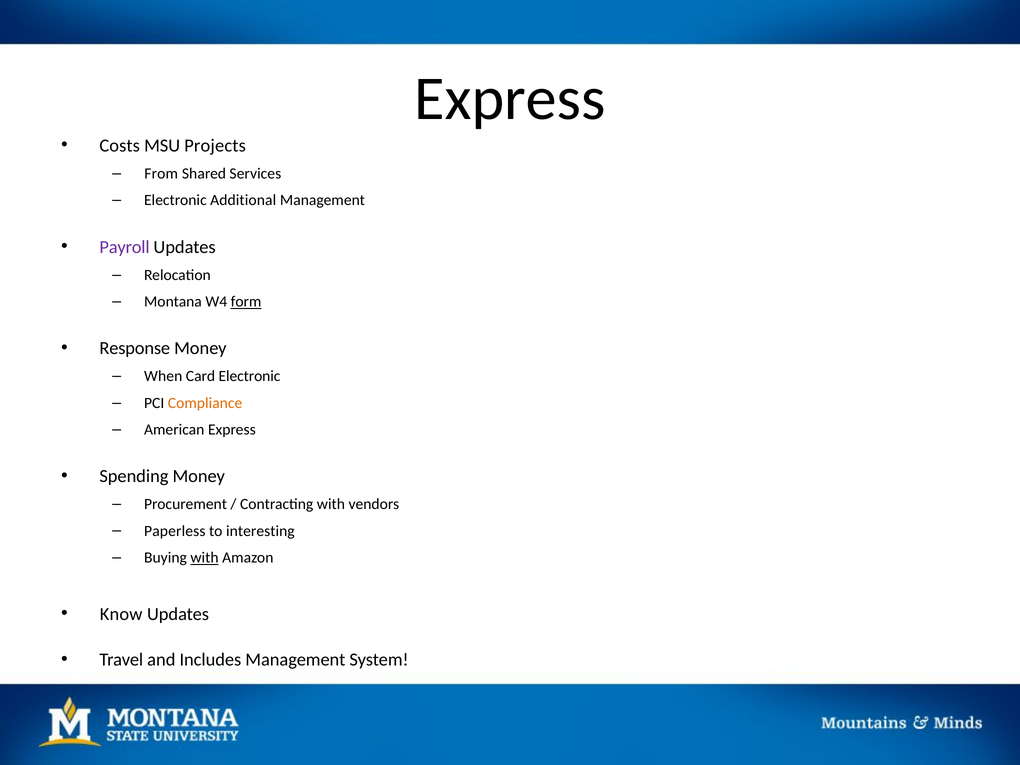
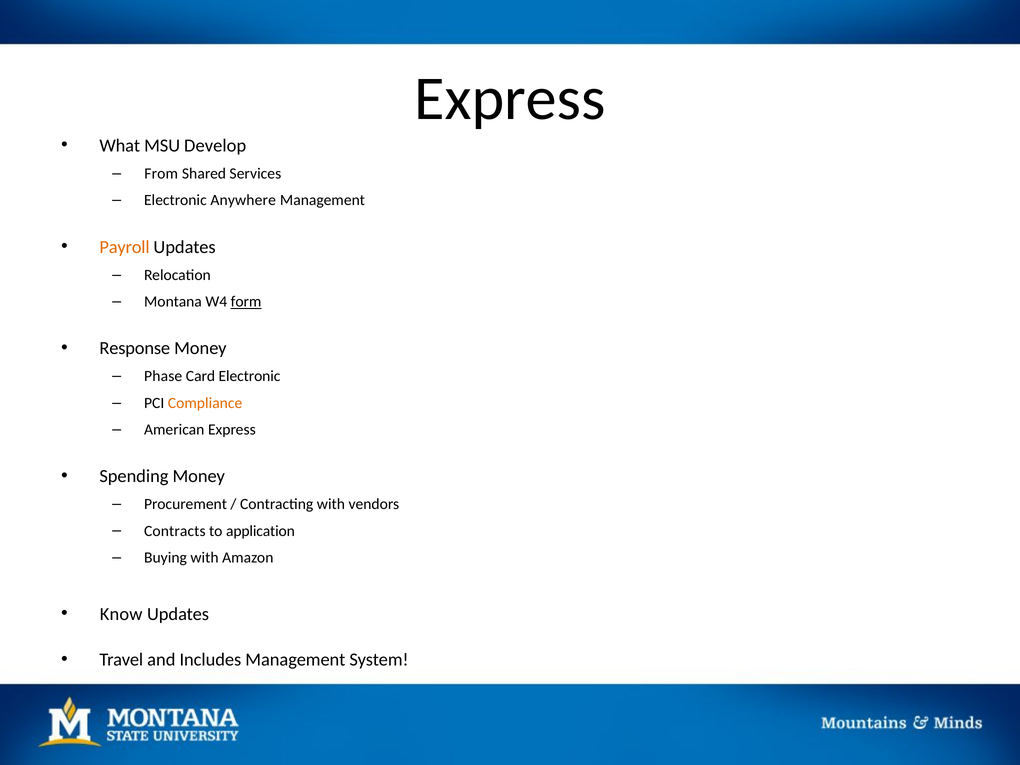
Costs: Costs -> What (120, 145)
Projects: Projects -> Develop (215, 145)
Additional: Additional -> Anywhere (243, 200)
Payroll colour: purple -> orange (125, 247)
When: When -> Phase (163, 376)
Paperless: Paperless -> Contracts (175, 531)
interesting: interesting -> application (260, 531)
with underline: present -> none (205, 558)
